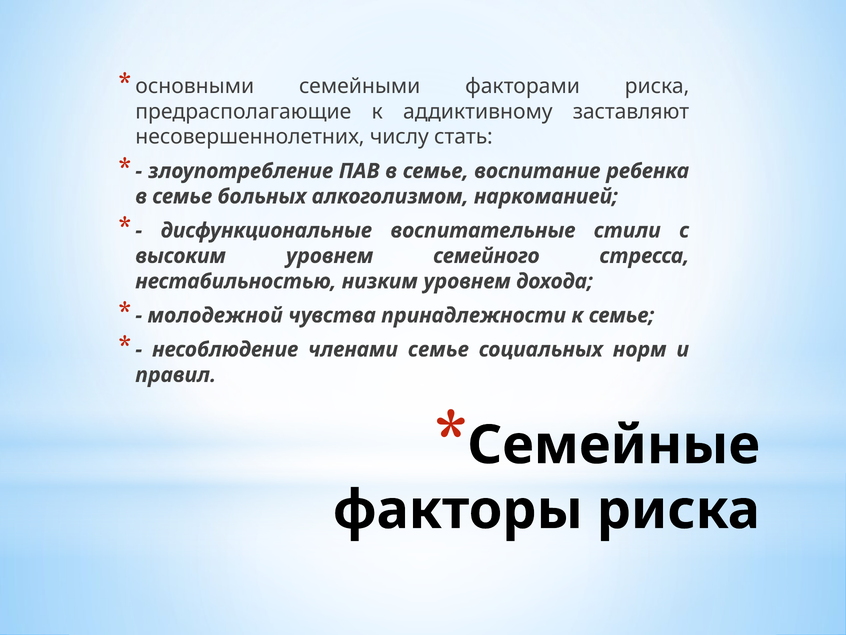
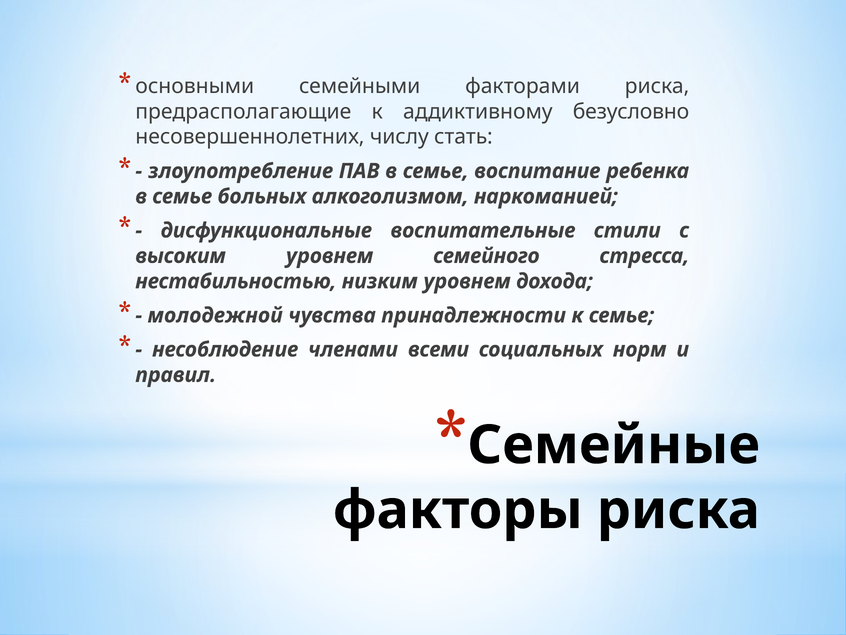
заставляют: заставляют -> безусловно (631, 111)
членами семье: семье -> всеми (439, 349)
